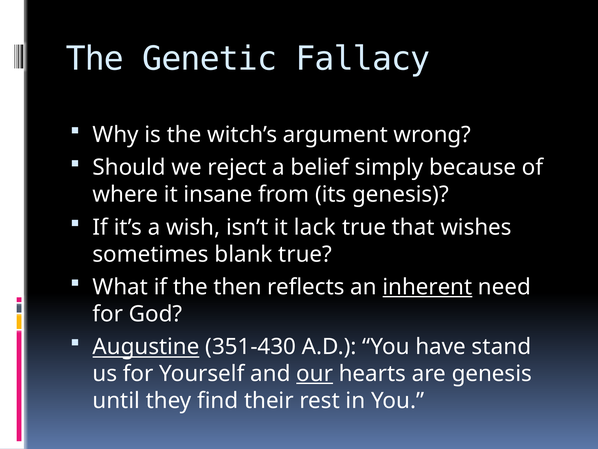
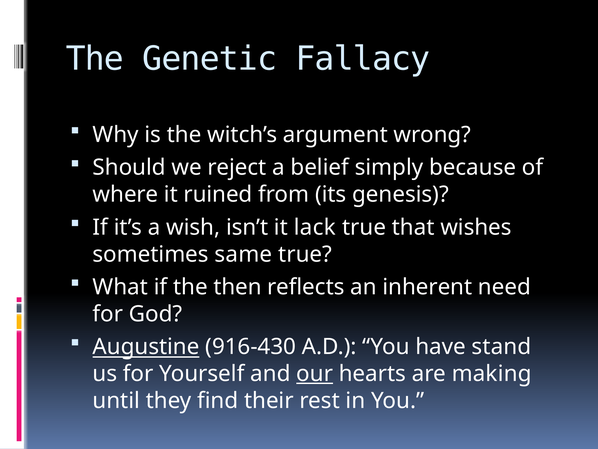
insane: insane -> ruined (218, 194)
blank: blank -> same (243, 254)
inherent underline: present -> none (427, 287)
351-430: 351-430 -> 916-430 (251, 346)
are genesis: genesis -> making (492, 373)
